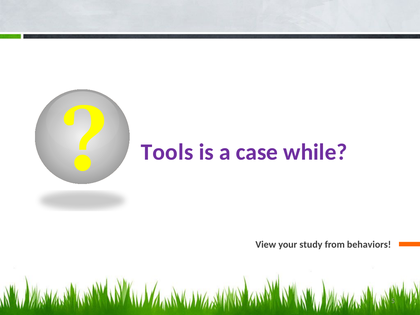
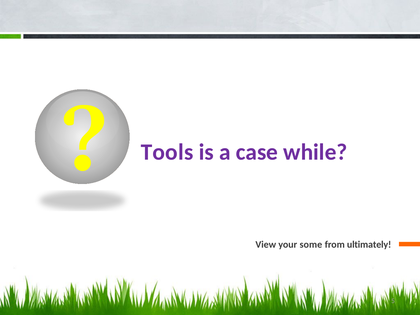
study: study -> some (311, 244)
behaviors: behaviors -> ultimately (369, 244)
